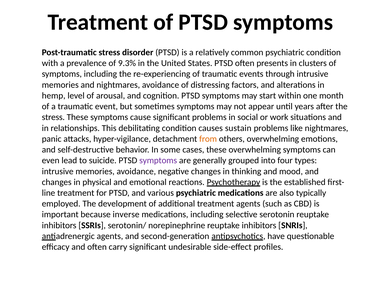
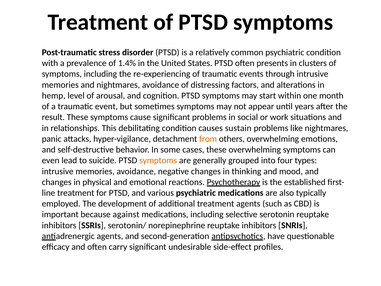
9.3%: 9.3% -> 1.4% (127, 63)
stress: stress -> result (53, 117)
symptoms colour: purple -> orange (158, 160)
inverse: inverse -> against (126, 214)
